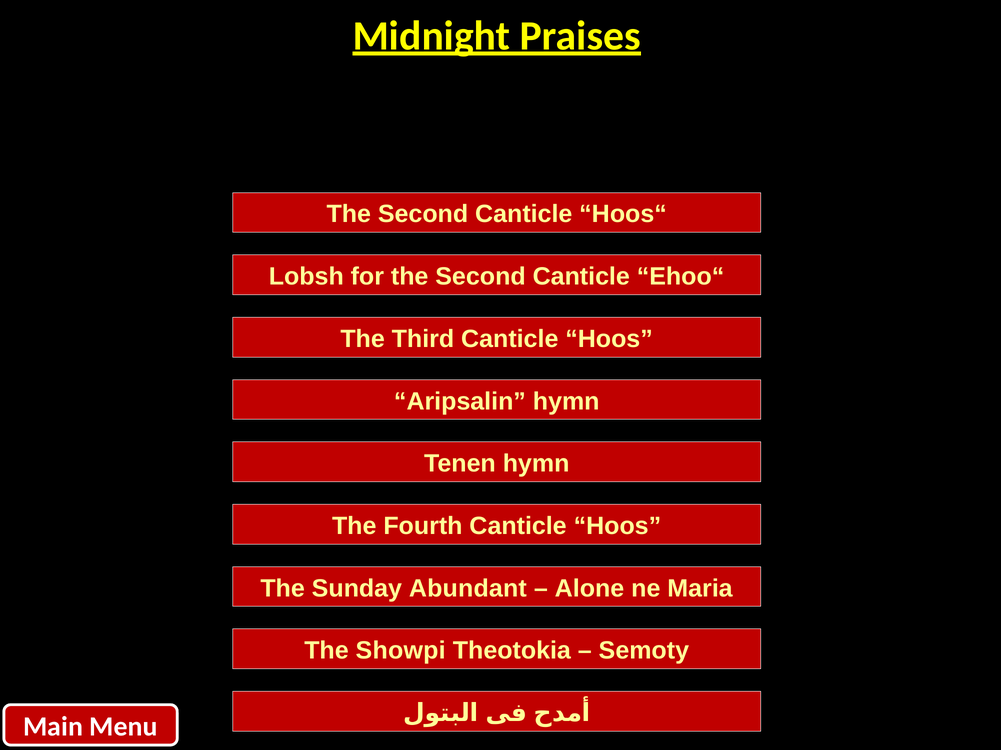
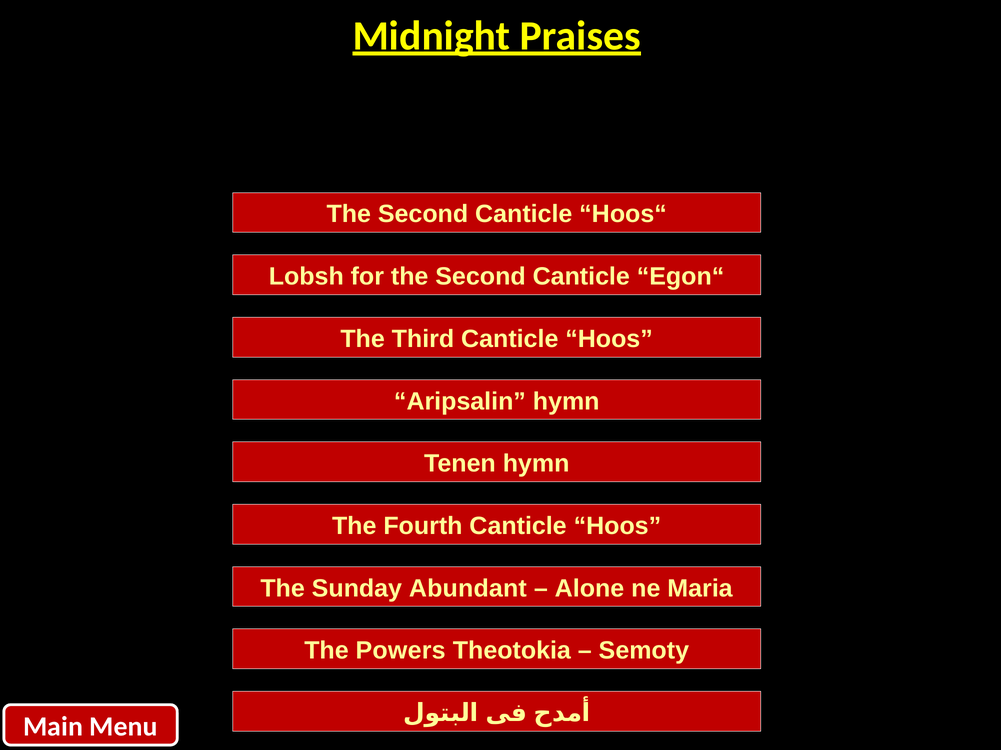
Ehoo“: Ehoo“ -> Egon“ (681, 277)
Showpi: Showpi -> Powers (401, 651)
